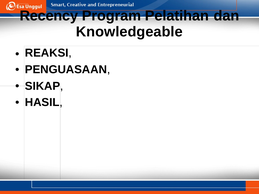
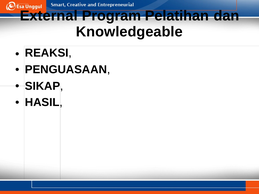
Recency: Recency -> External (49, 16)
